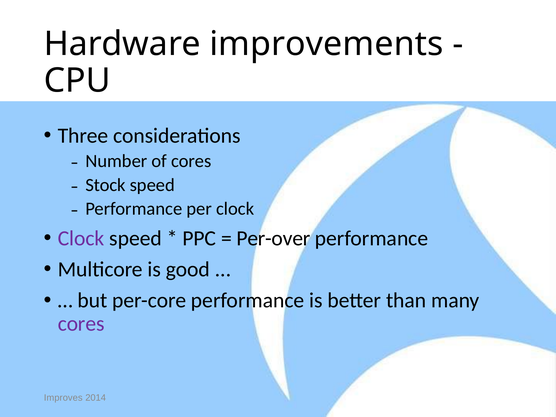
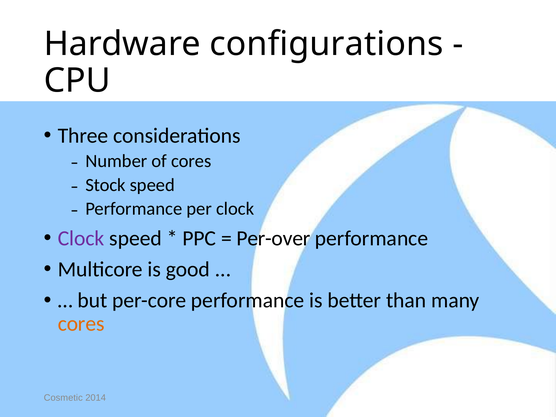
improvements: improvements -> configurations (326, 44)
cores colour: purple -> orange (81, 324)
Improves: Improves -> Cosmetic (63, 398)
